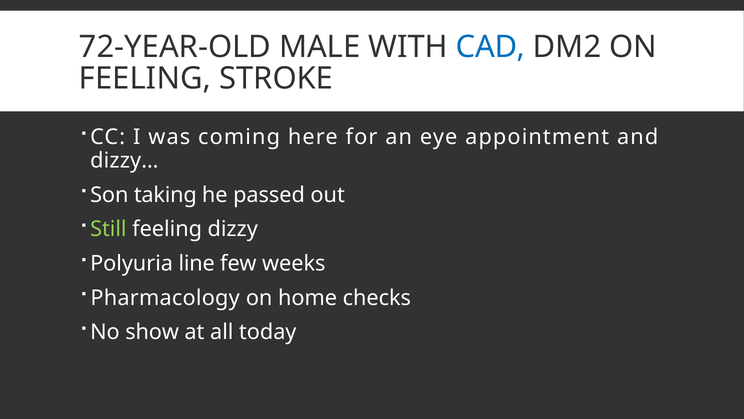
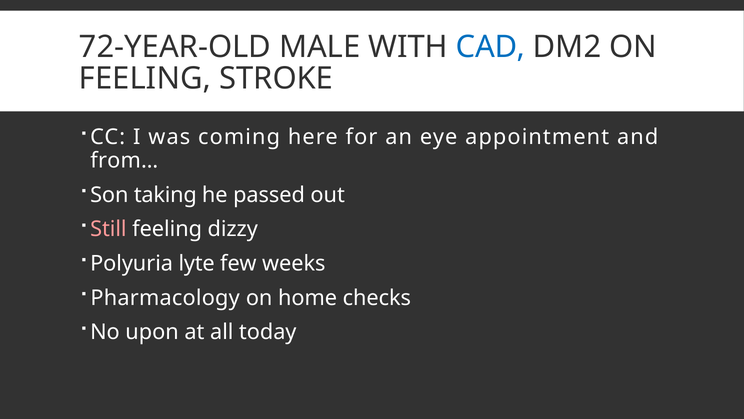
dizzy…: dizzy… -> from… (124, 160)
Still colour: light green -> pink (108, 229)
line: line -> lyte (197, 263)
show: show -> upon (152, 332)
